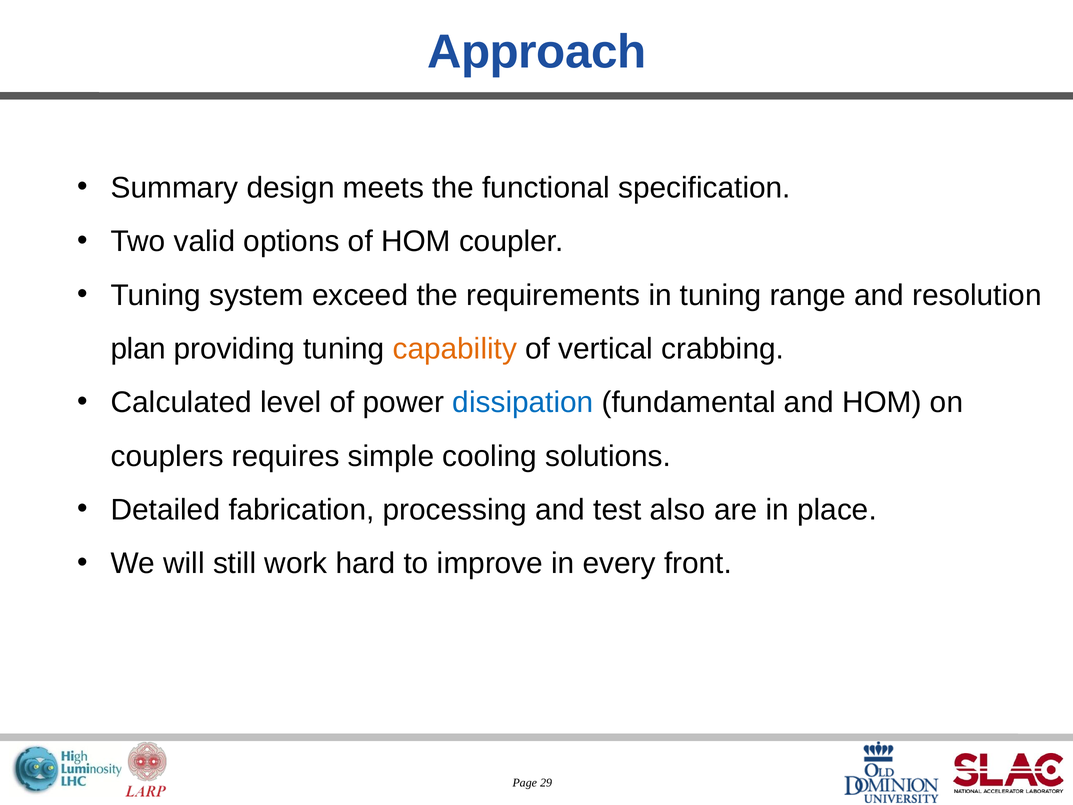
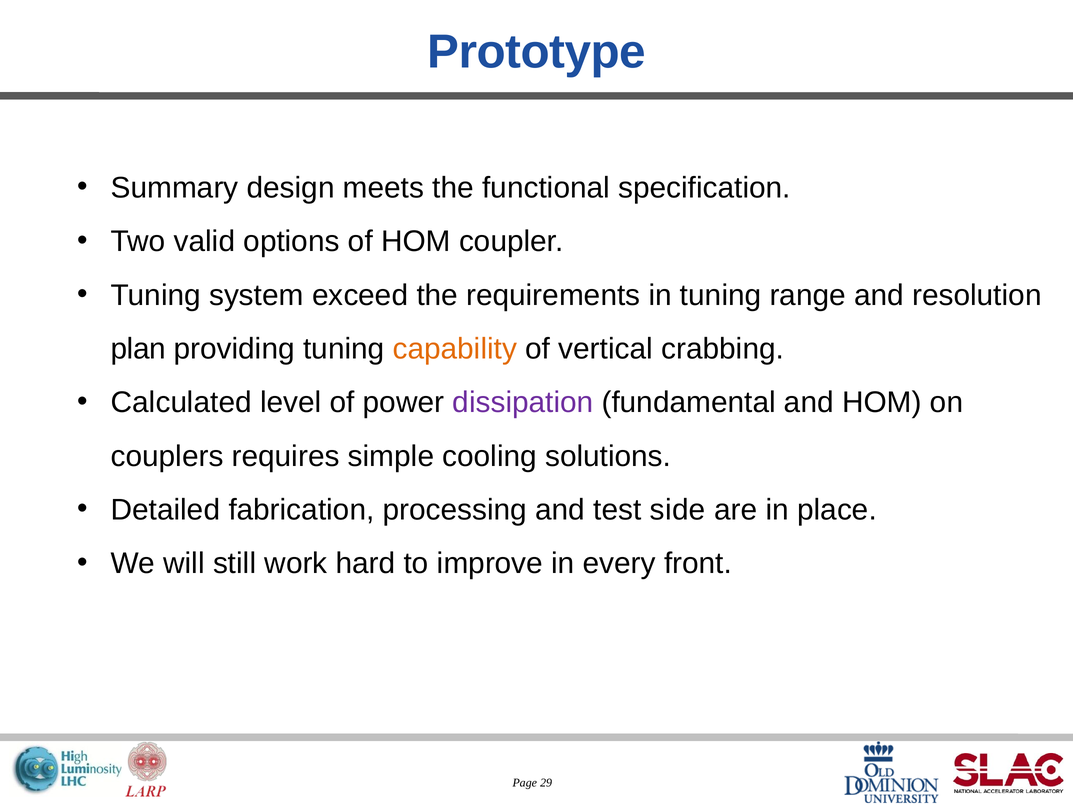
Approach: Approach -> Prototype (537, 52)
dissipation colour: blue -> purple (523, 402)
also: also -> side (678, 510)
